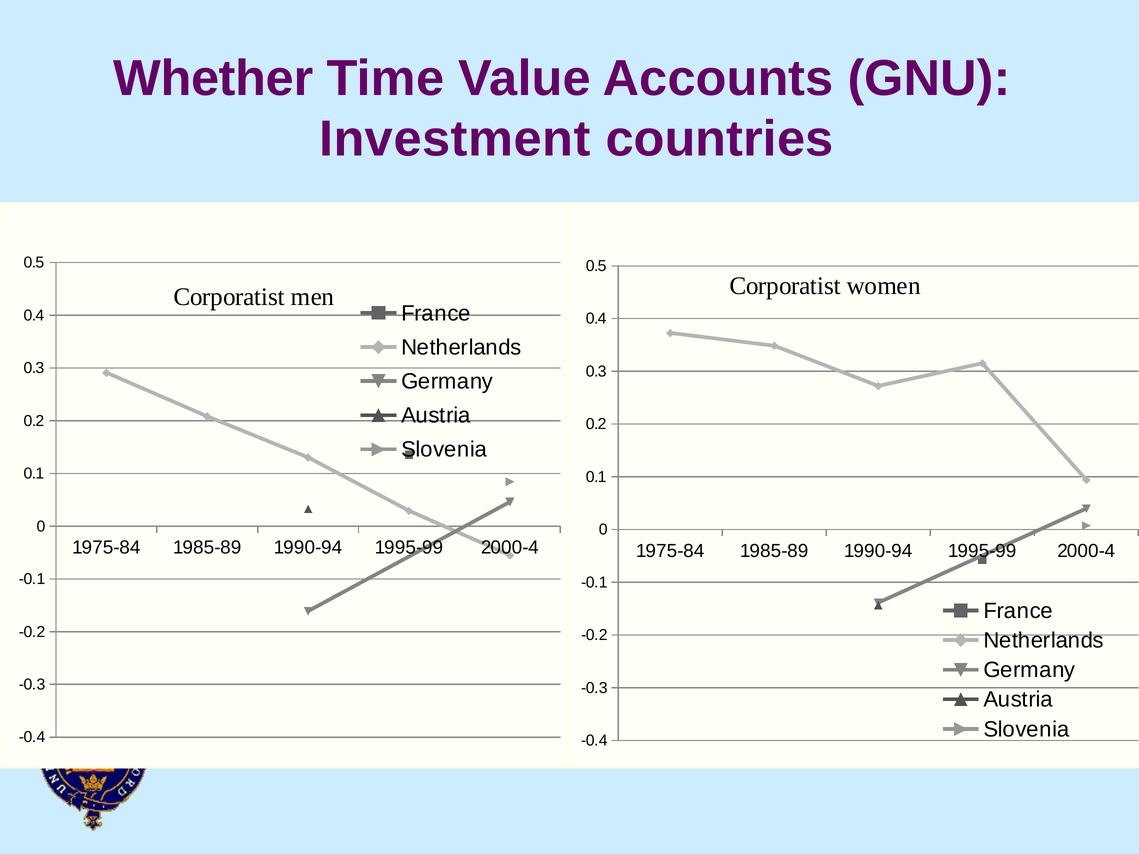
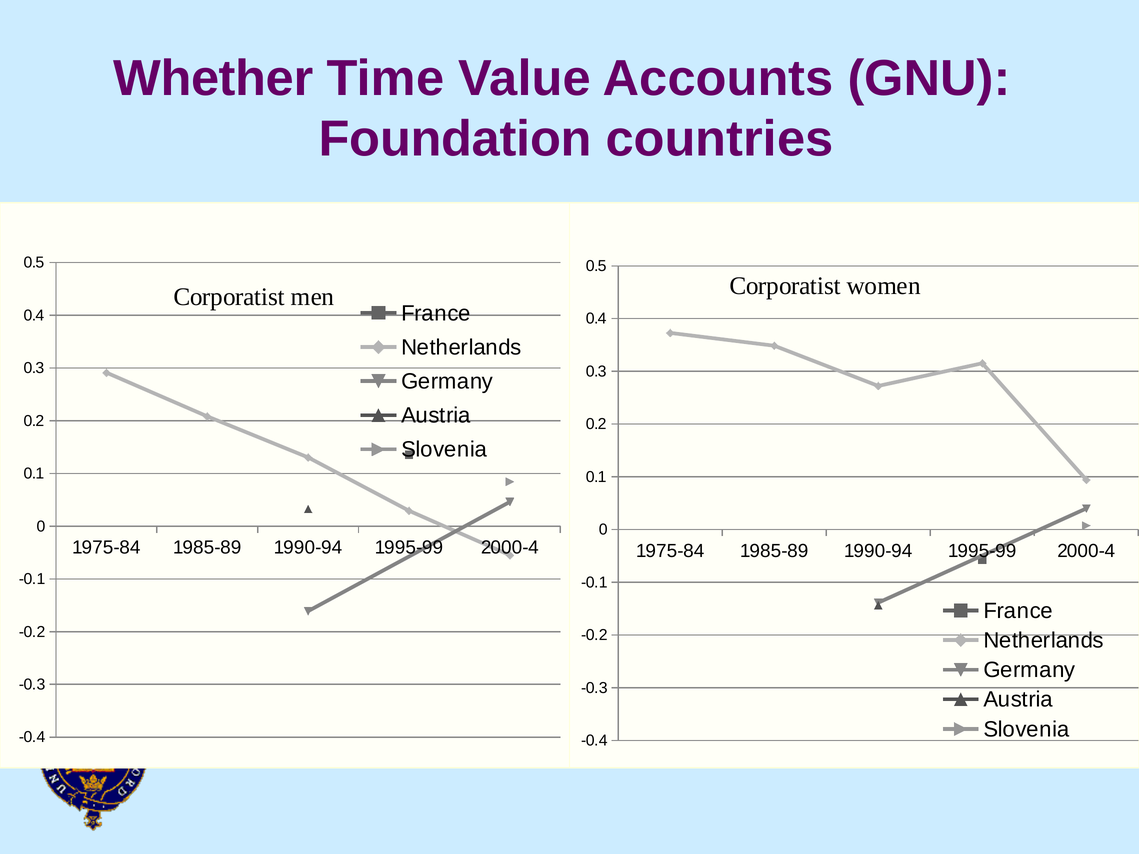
Investment: Investment -> Foundation (455, 139)
